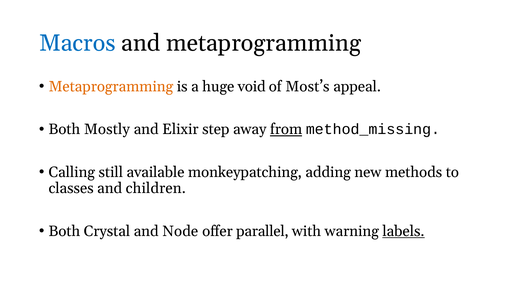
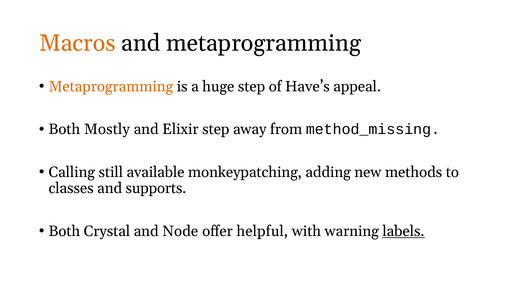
Macros colour: blue -> orange (77, 43)
huge void: void -> step (252, 87)
Most’s: Most’s -> Have’s (307, 87)
from underline: present -> none (286, 129)
children: children -> supports (156, 188)
parallel: parallel -> helpful (262, 231)
